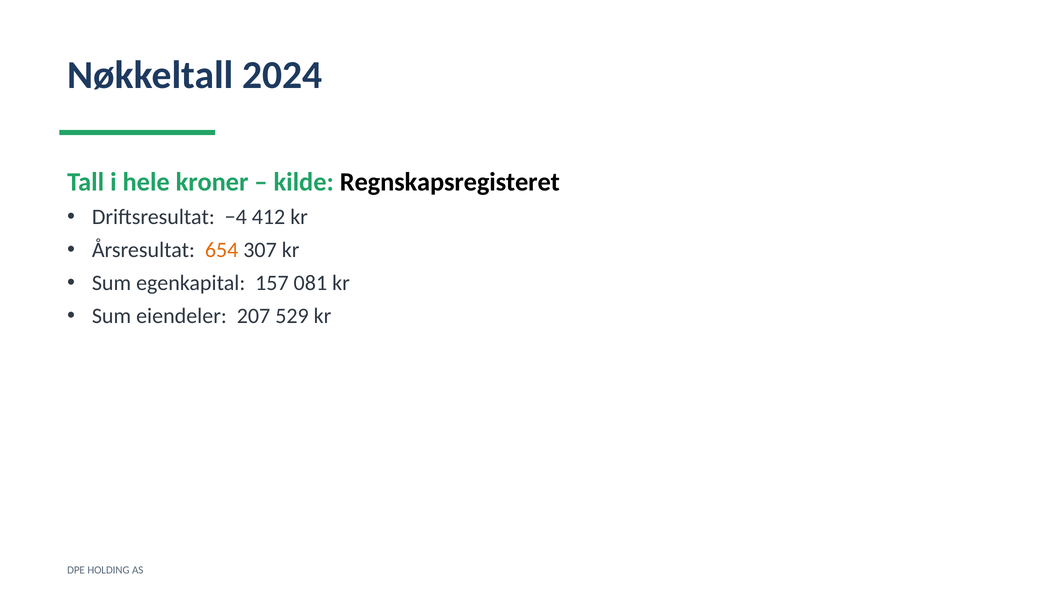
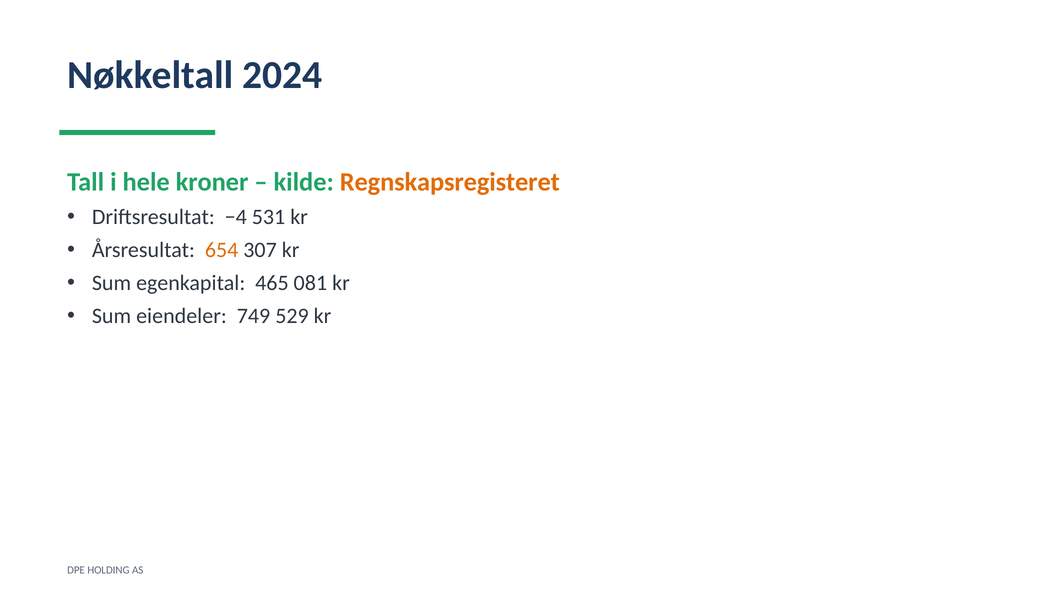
Regnskapsregisteret colour: black -> orange (450, 182)
412: 412 -> 531 (268, 217)
157: 157 -> 465 (272, 283)
207: 207 -> 749 (253, 316)
